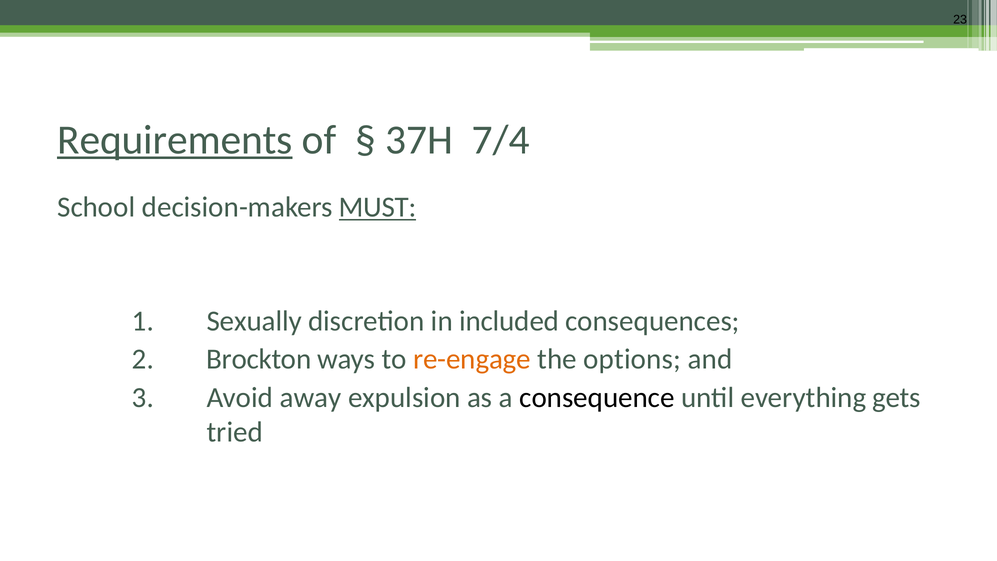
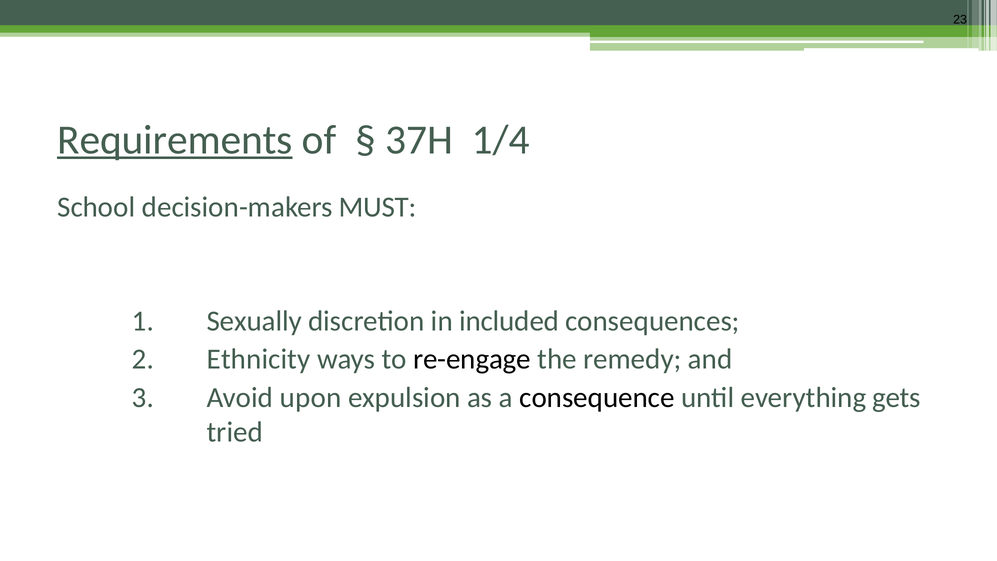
7/4: 7/4 -> 1/4 (501, 140)
MUST underline: present -> none (378, 207)
Brockton: Brockton -> Ethnicity (259, 359)
re-engage colour: orange -> black (472, 359)
options: options -> remedy (632, 359)
away: away -> upon (311, 397)
